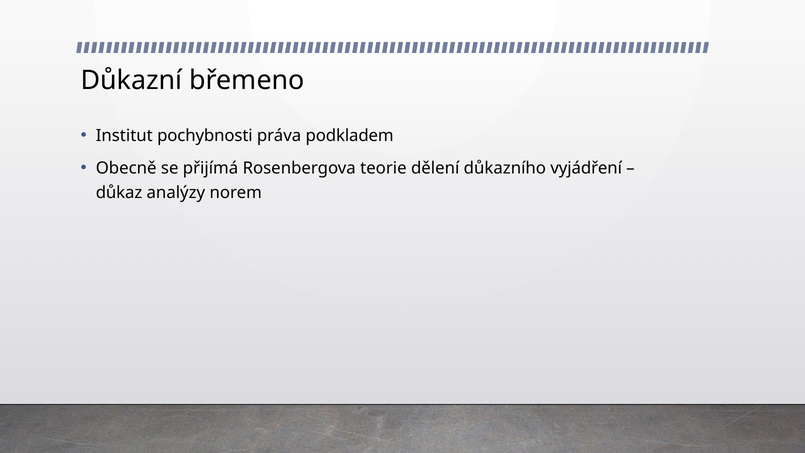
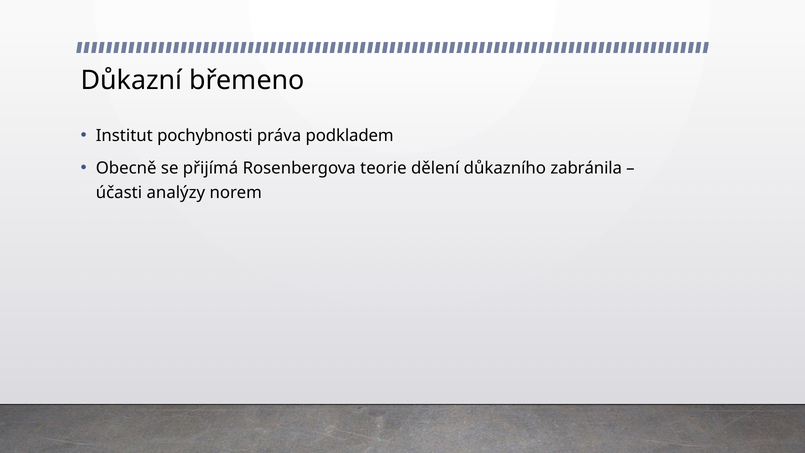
vyjádření: vyjádření -> zabránila (586, 168)
důkaz: důkaz -> účasti (119, 192)
